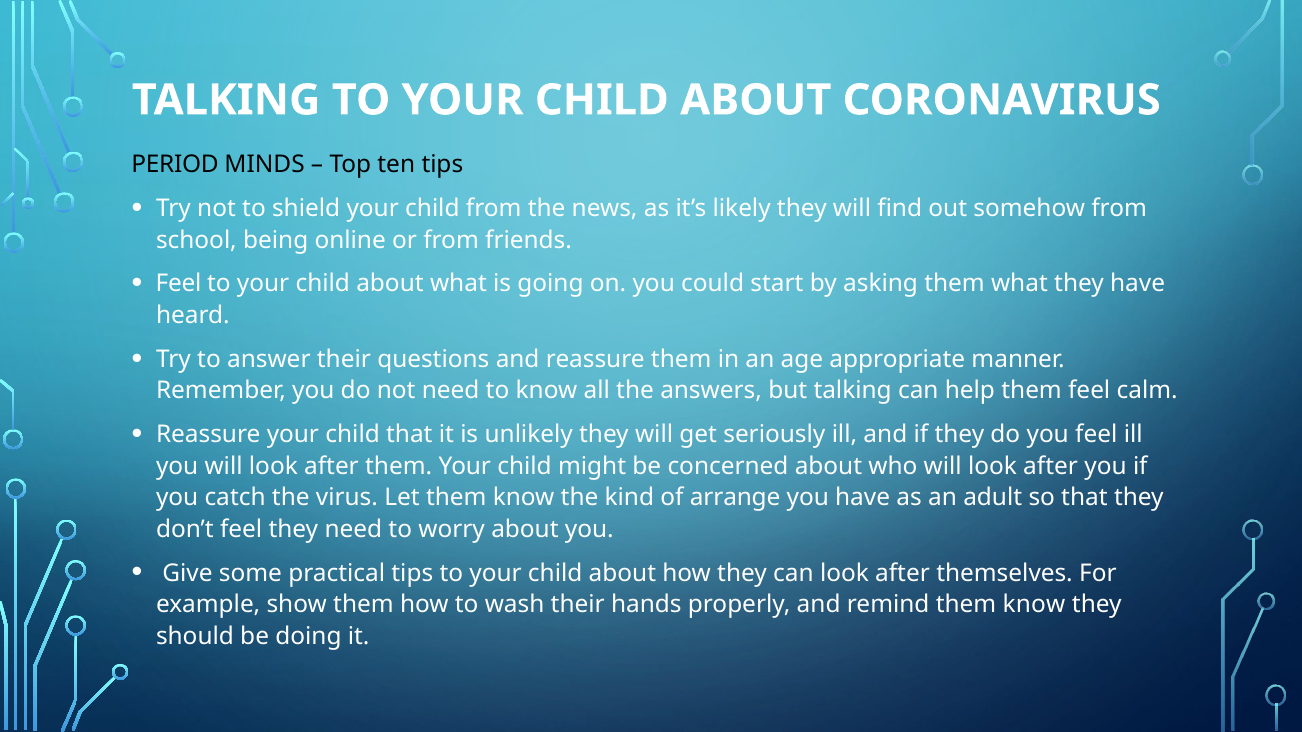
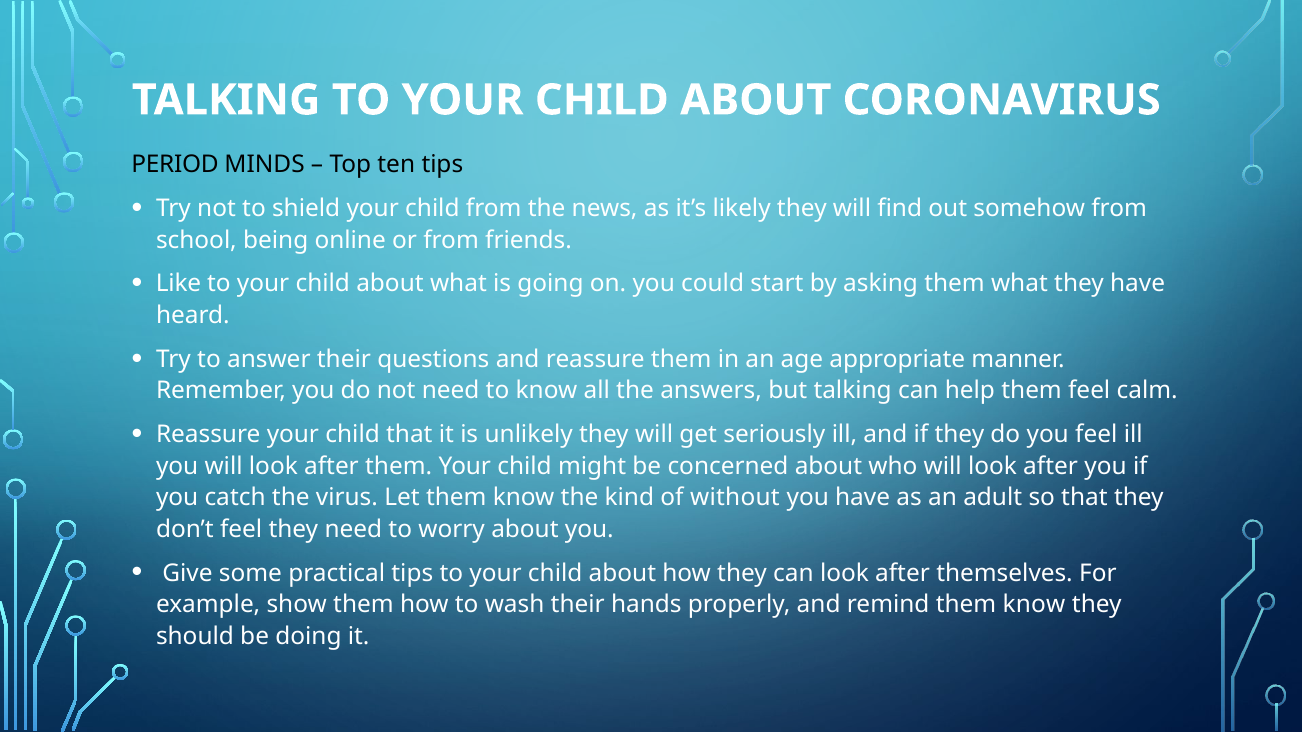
Feel: Feel -> Like (178, 284)
arrange: arrange -> without (735, 498)
